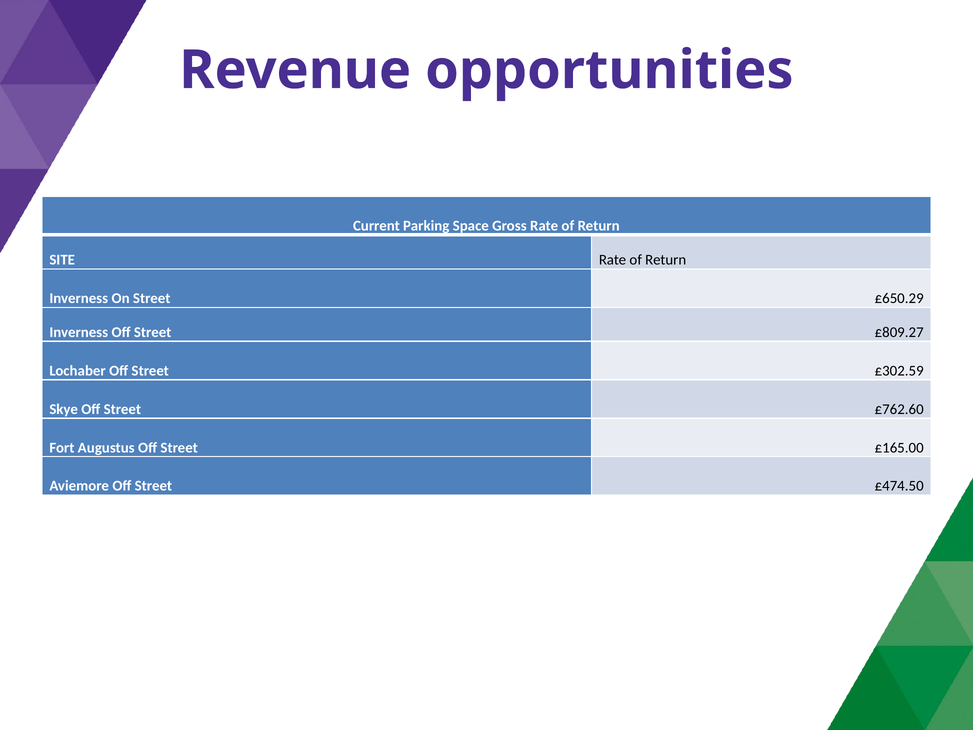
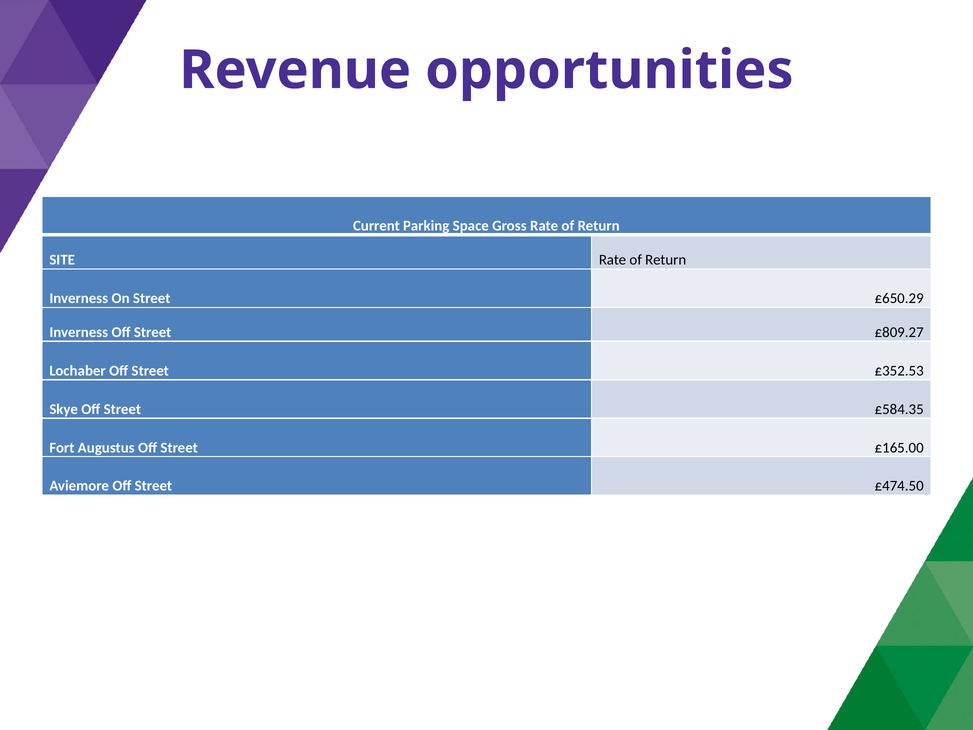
£302.59: £302.59 -> £352.53 (899, 371)
£762.60: £762.60 -> £584.35 (899, 409)
